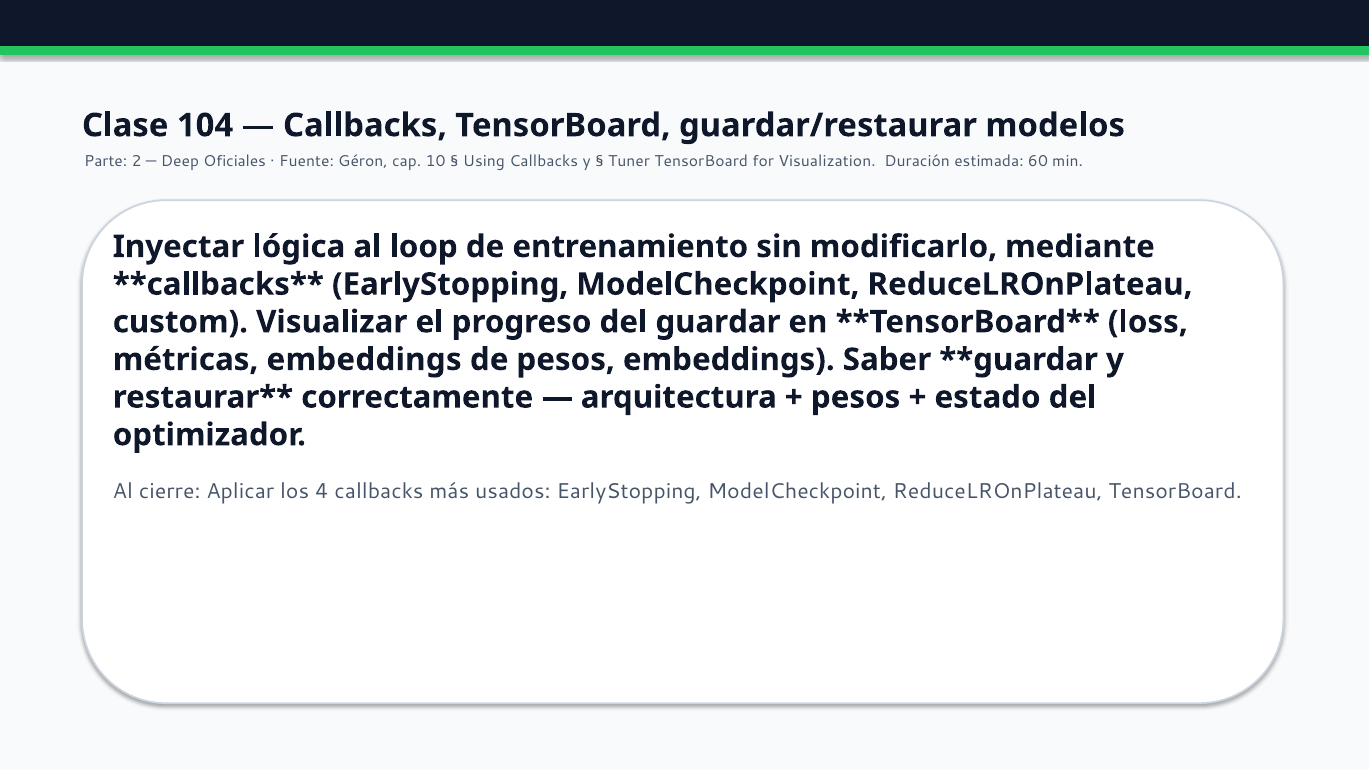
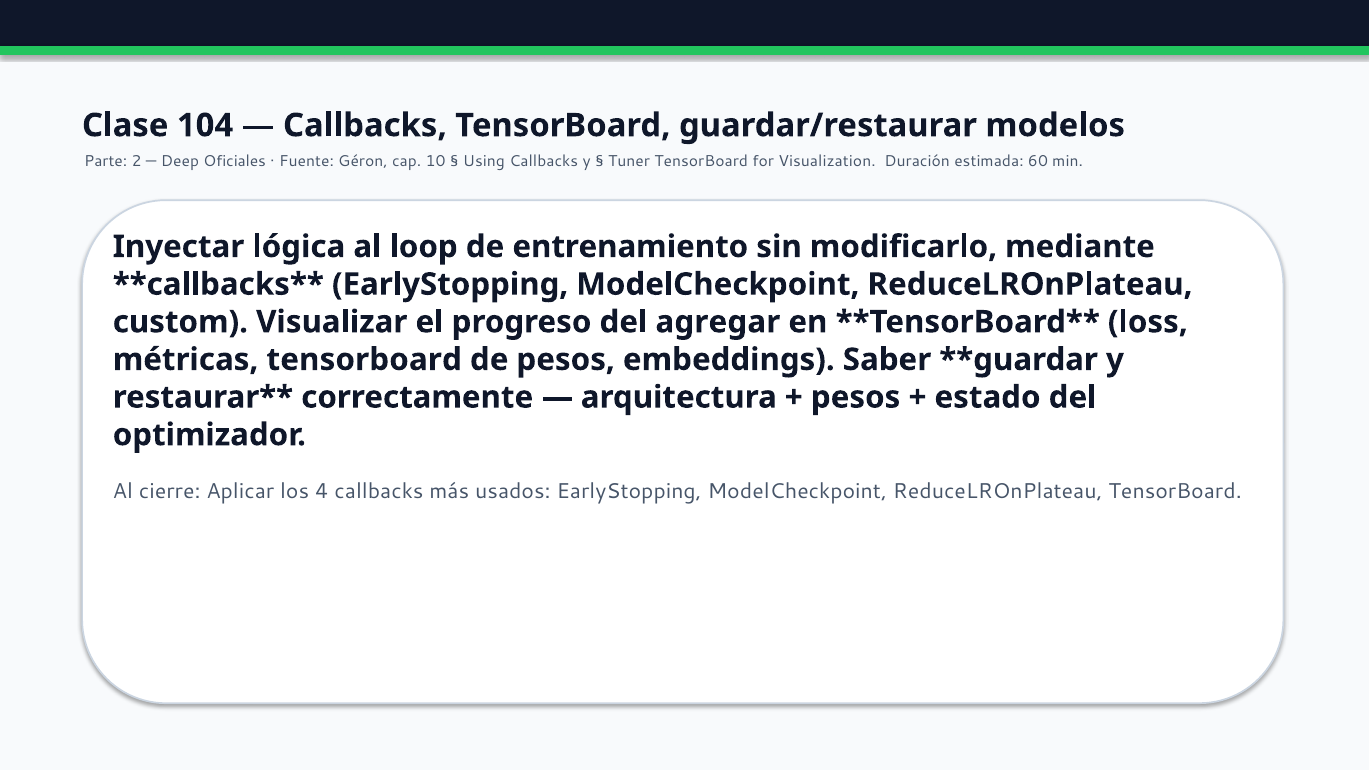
guardar: guardar -> agregar (718, 322)
métricas embeddings: embeddings -> tensorboard (364, 360)
